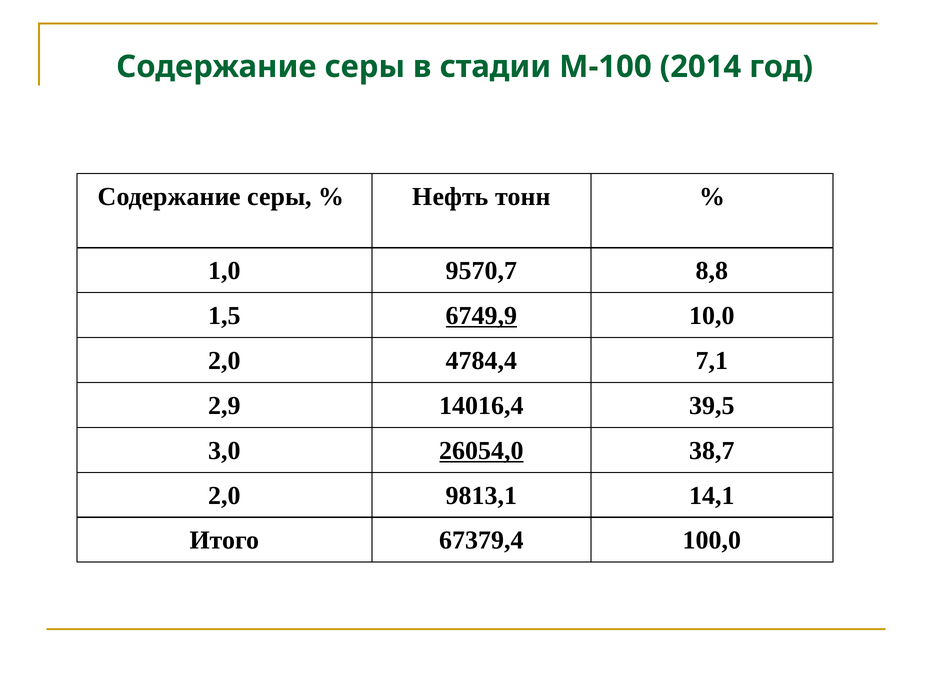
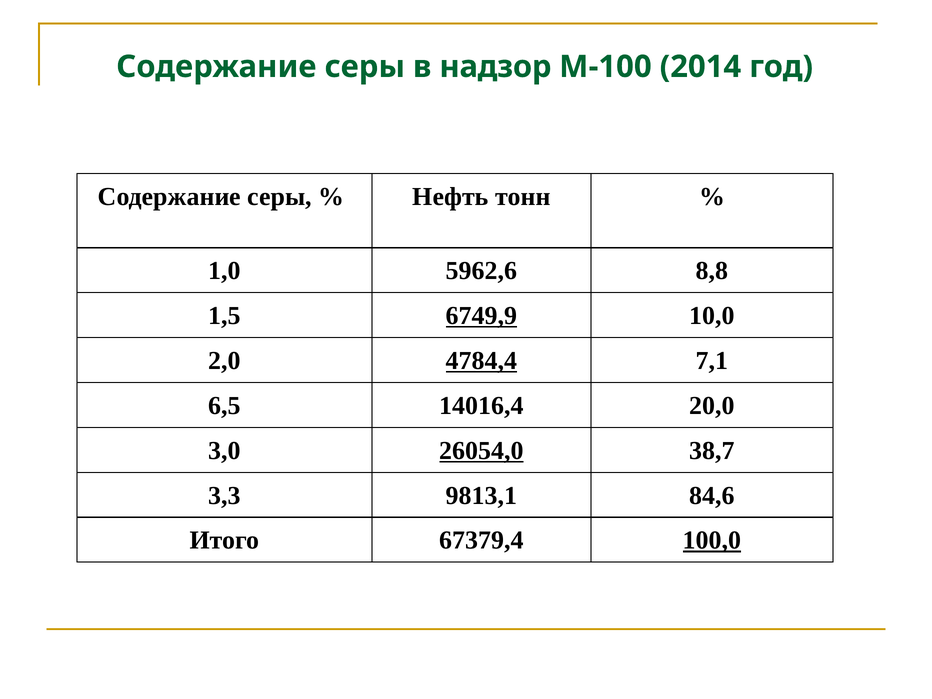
стадии: стадии -> надзор (495, 67)
9570,7: 9570,7 -> 5962,6 (481, 271)
4784,4 underline: none -> present (481, 361)
2,9: 2,9 -> 6,5 (224, 406)
39,5: 39,5 -> 20,0 (712, 406)
2,0: 2,0 -> 3,3 (224, 495)
14,1: 14,1 -> 84,6 (712, 495)
100,0 underline: none -> present (712, 540)
